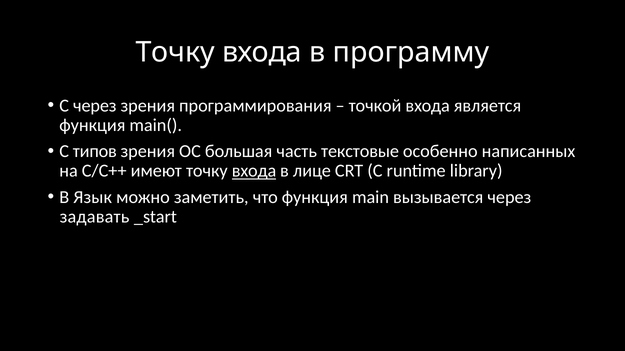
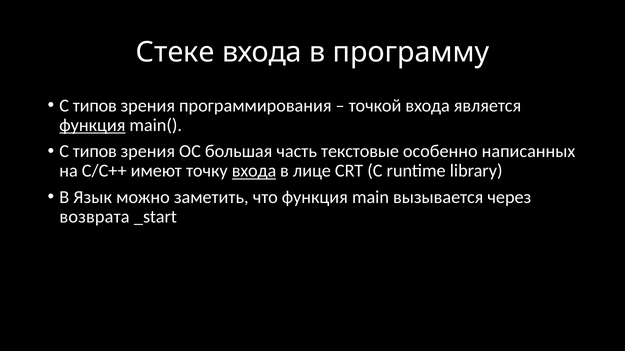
Точку: Точку -> Стеке (175, 53)
через: через -> типов (95, 106)
функция underline: none -> present (92, 125)
задавать: задавать -> возврата (95, 217)
